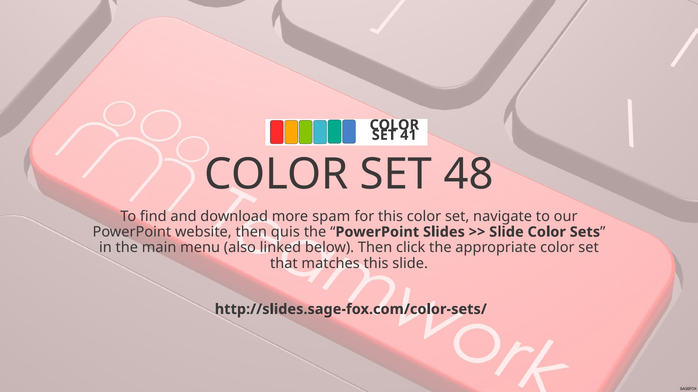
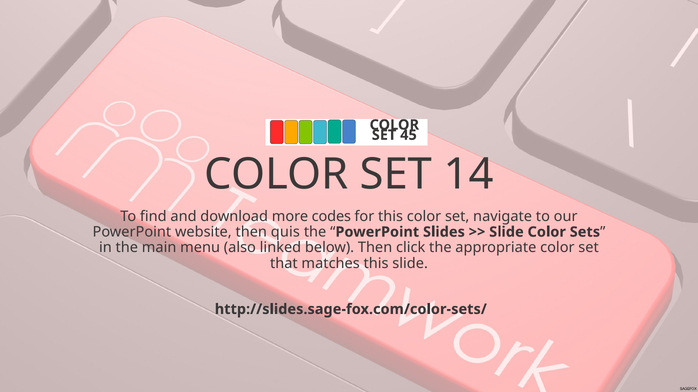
41: 41 -> 45 (408, 135)
48: 48 -> 14 (469, 174)
spam: spam -> codes (331, 217)
